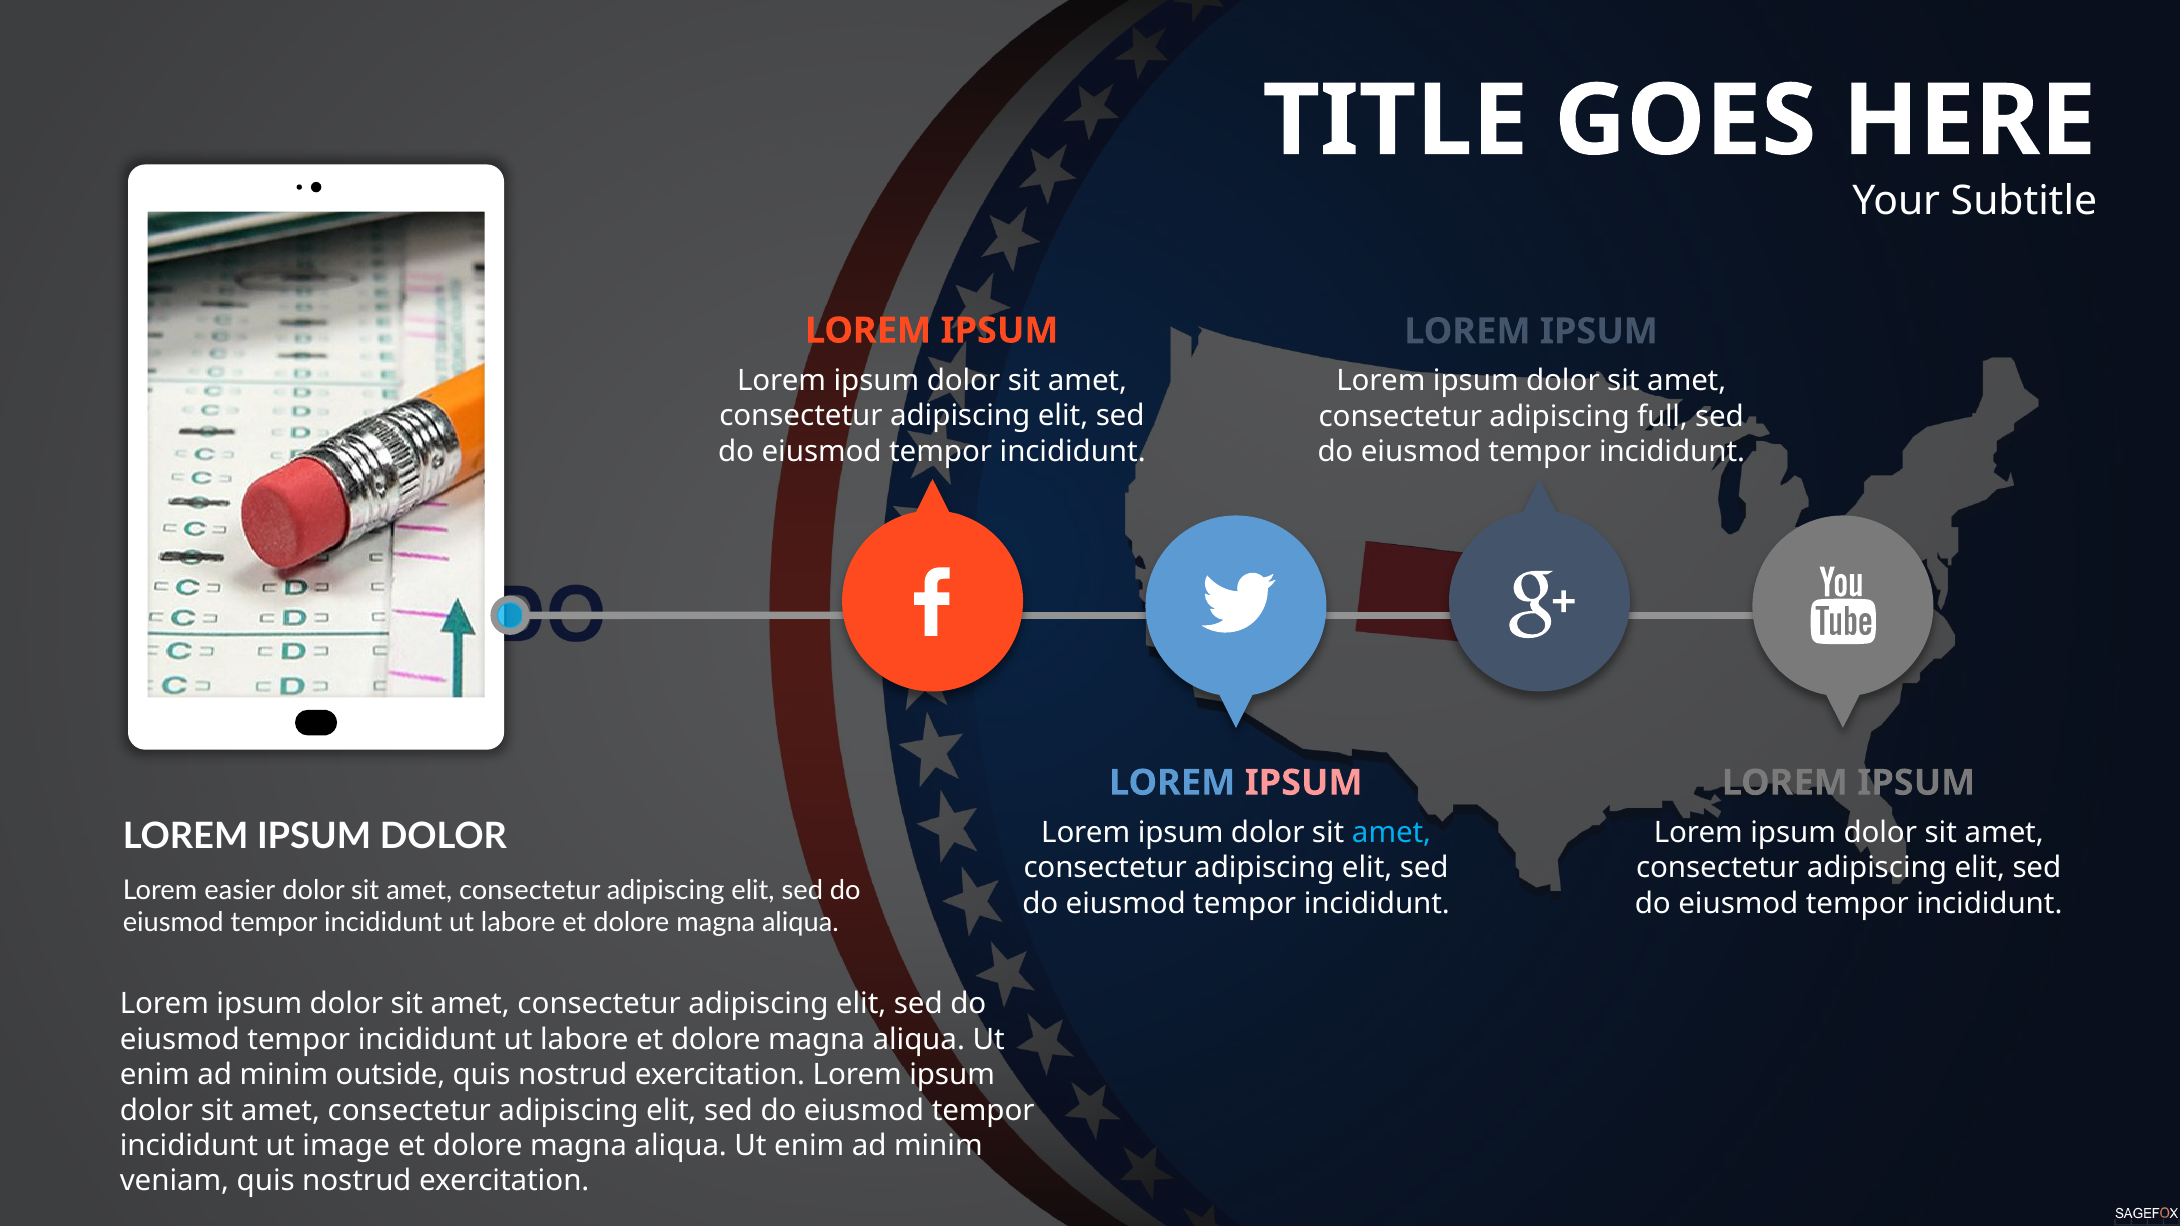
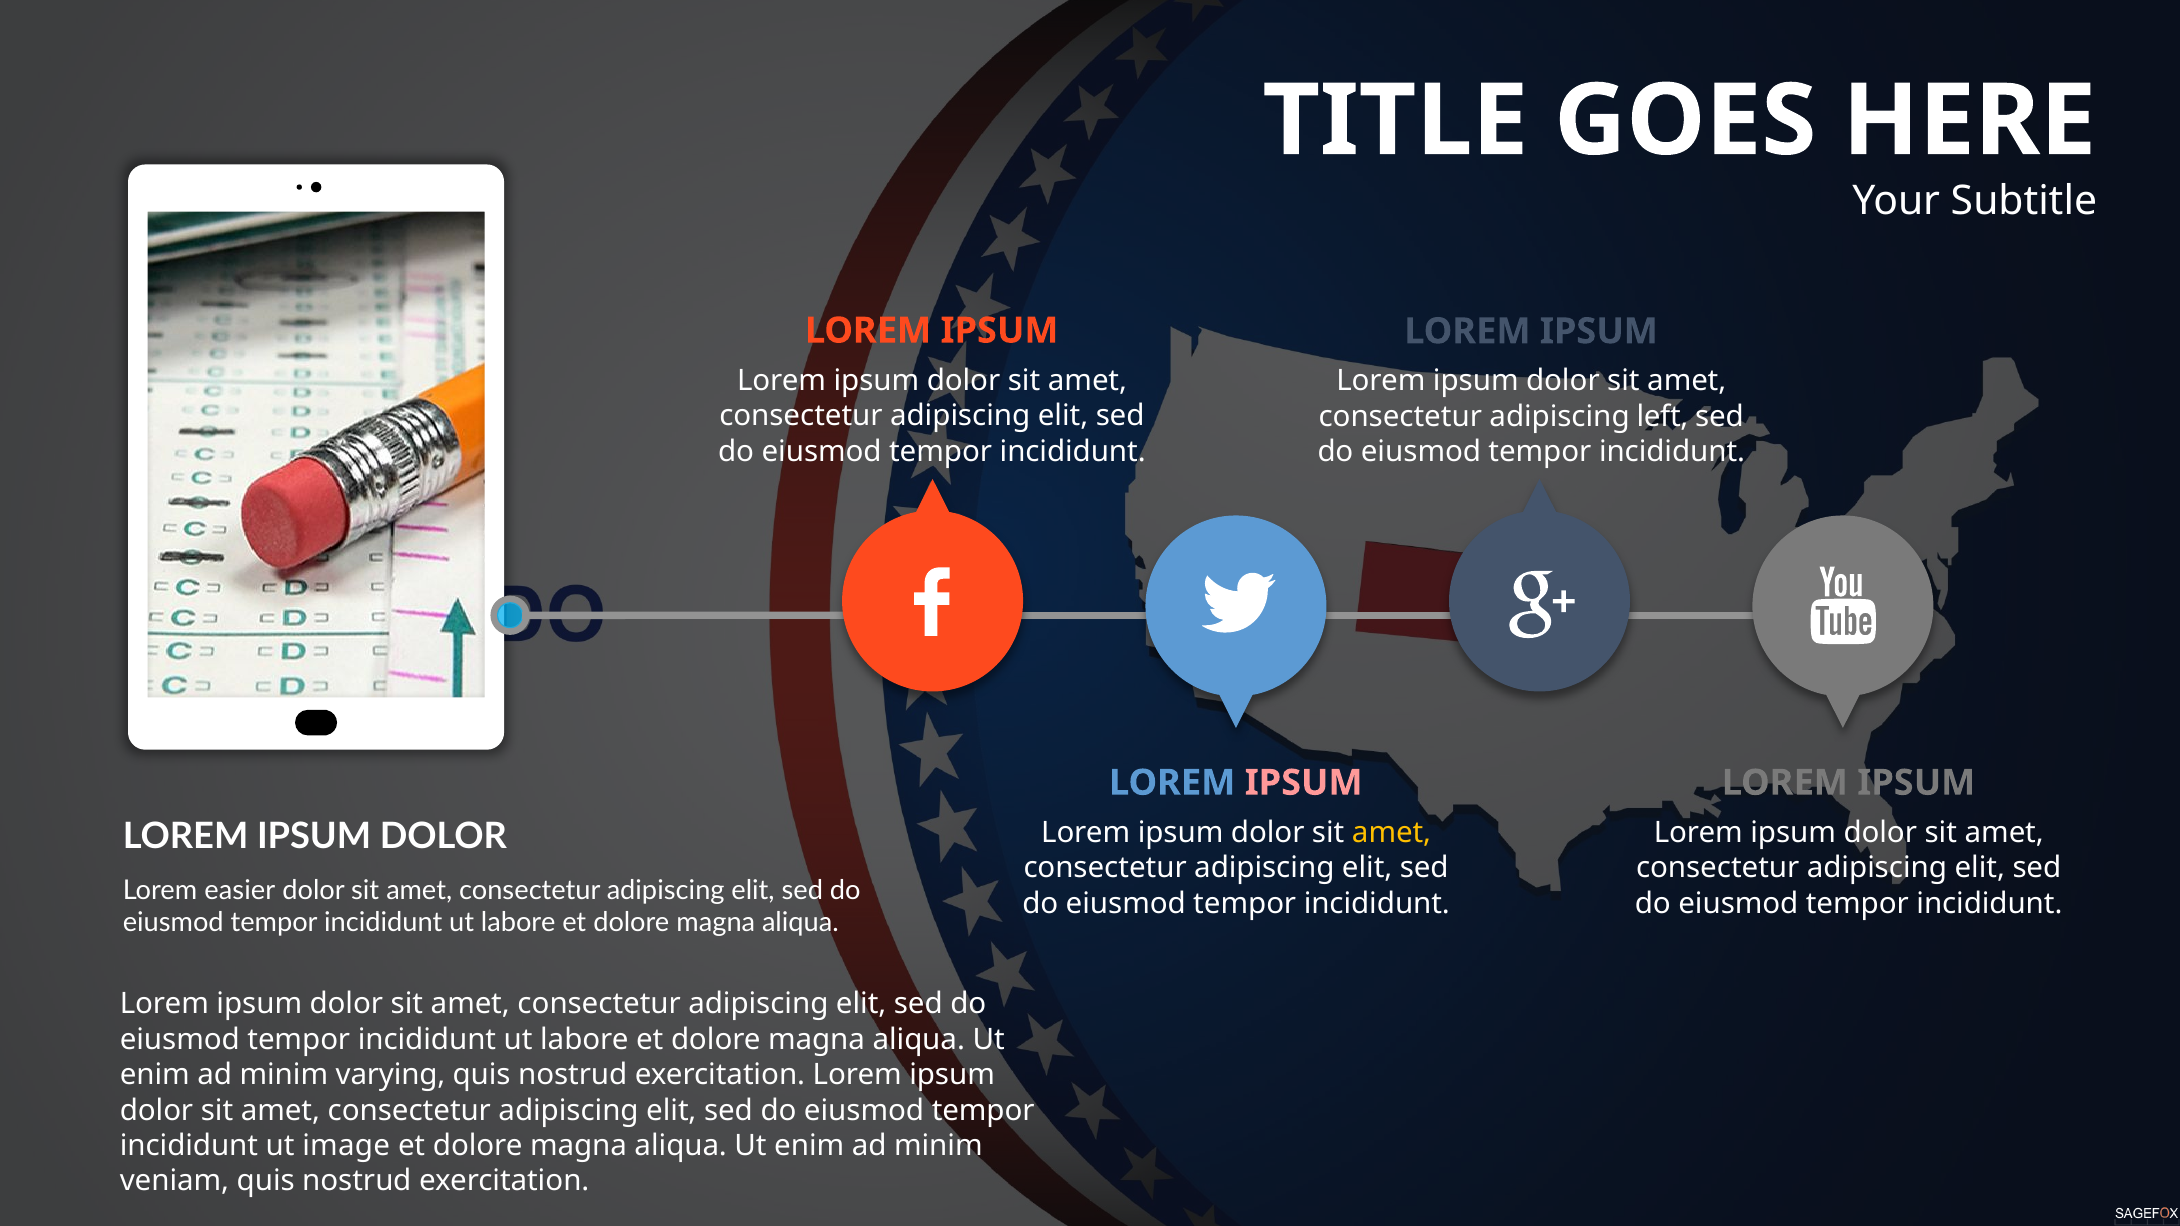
full: full -> left (1662, 417)
amet colour: light blue -> yellow (1392, 833)
outside: outside -> varying (390, 1075)
